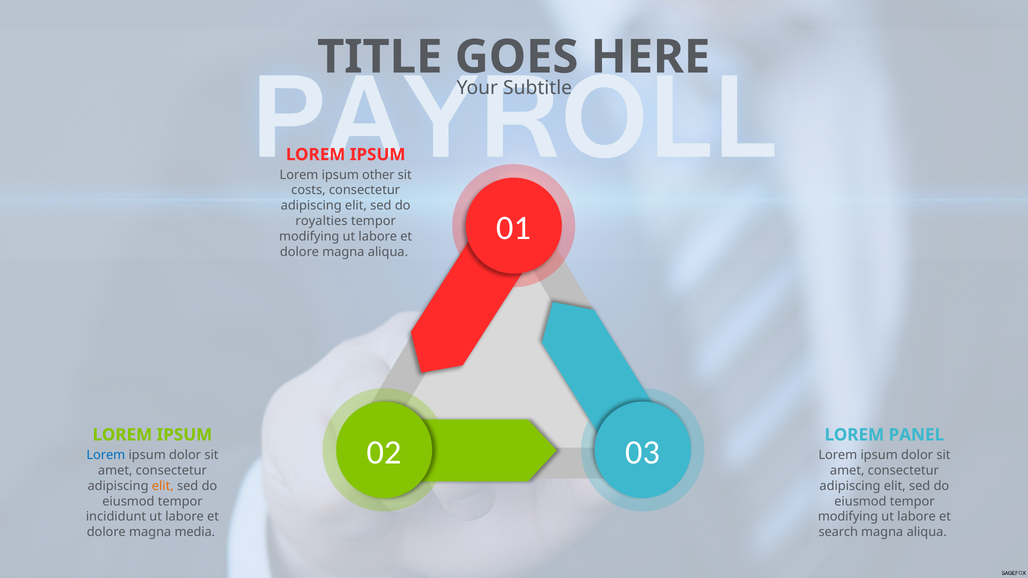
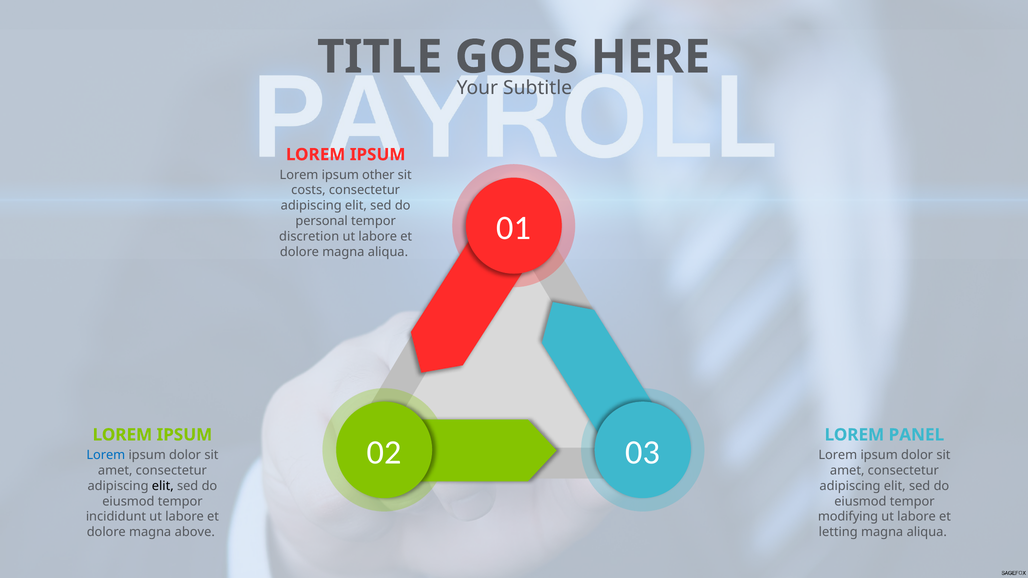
royalties: royalties -> personal (322, 221)
modifying: modifying -> discretion (309, 237)
elit colour: orange -> black (163, 486)
media: media -> above (195, 532)
search: search -> letting (838, 532)
